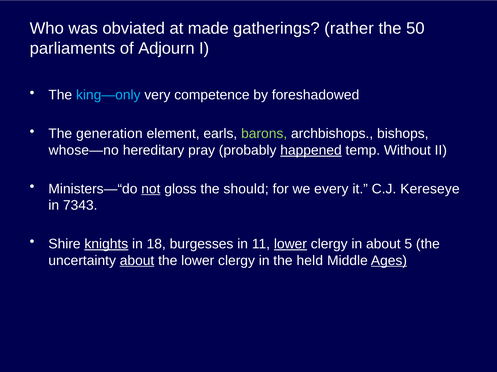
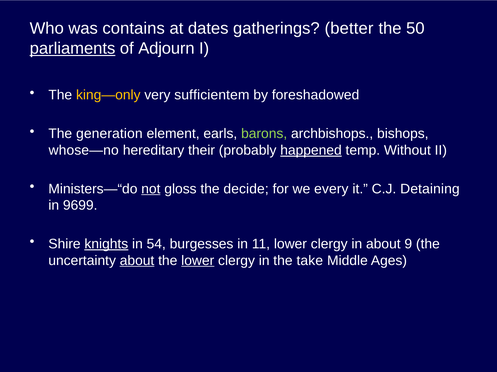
obviated: obviated -> contains (134, 28)
made: made -> dates (208, 28)
rather: rather -> better (349, 28)
parliaments underline: none -> present (73, 48)
king—only colour: light blue -> yellow (108, 95)
competence: competence -> sufficientem (212, 95)
pray: pray -> their (202, 151)
should: should -> decide (246, 189)
Kereseye: Kereseye -> Detaining (430, 189)
7343: 7343 -> 9699 (80, 206)
18: 18 -> 54 (156, 244)
lower underline: present -> none (290, 244)
5: 5 -> 9 (408, 244)
lower underline: none -> present (198, 261)
held: held -> take (310, 261)
Ages underline: present -> none (389, 261)
